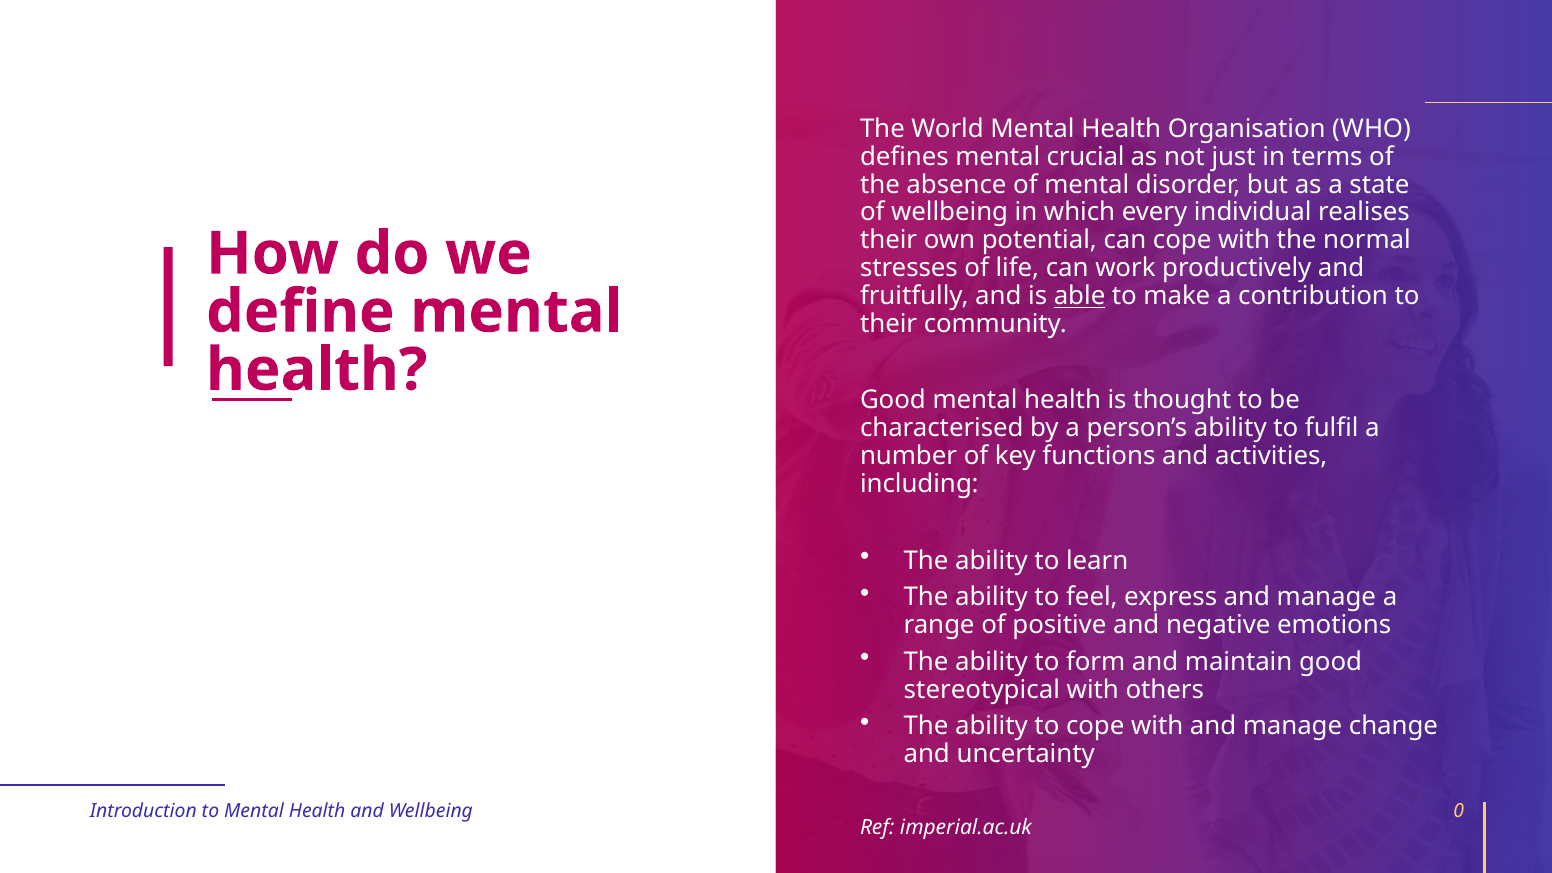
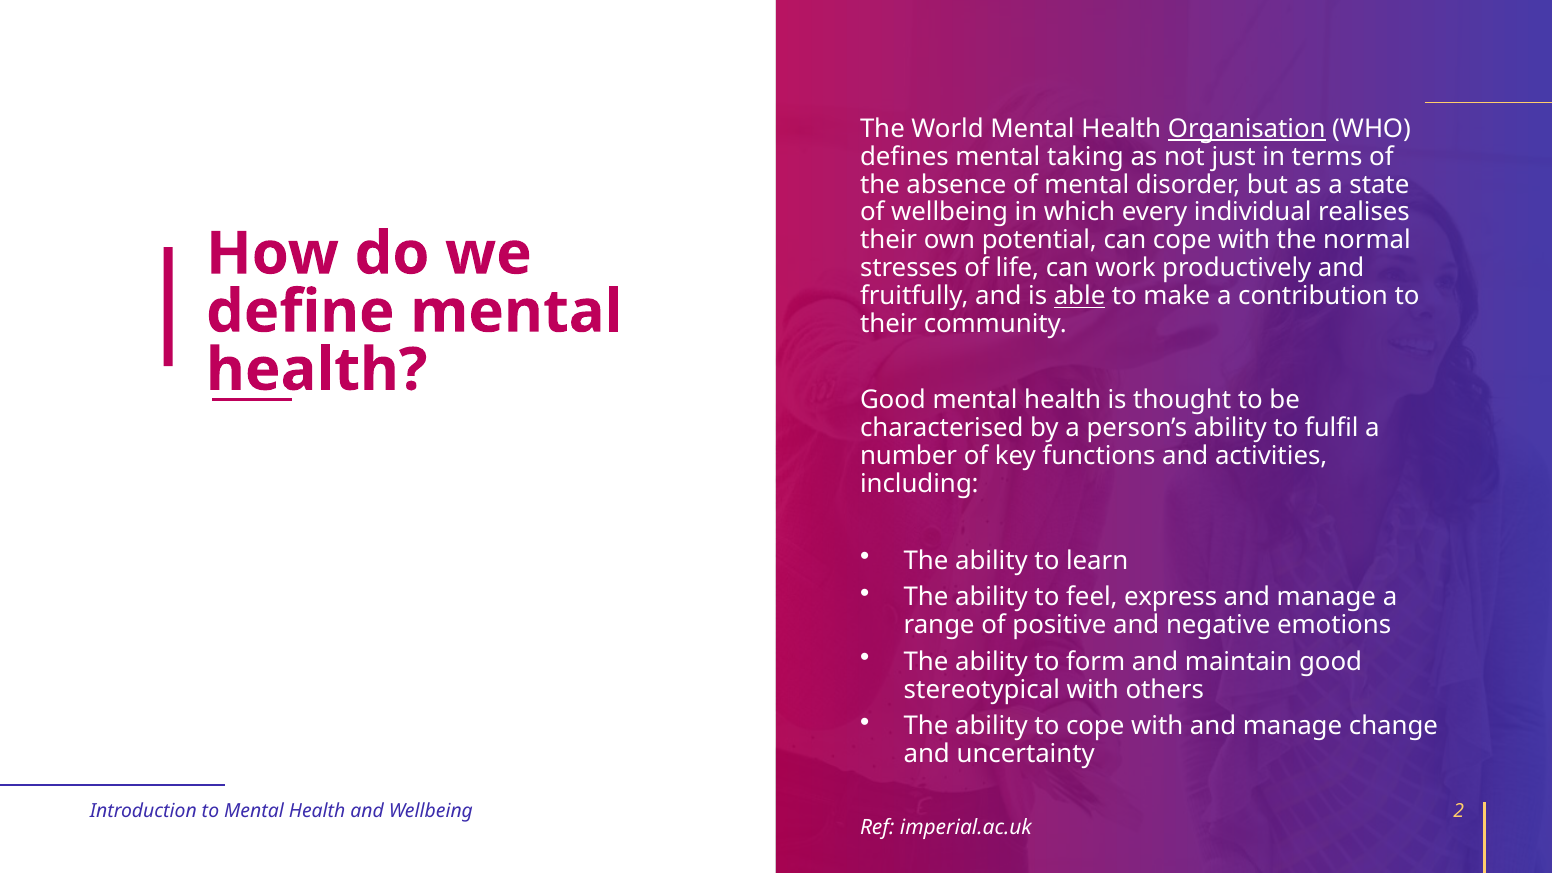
Organisation underline: none -> present (1247, 129)
crucial: crucial -> taking (1085, 157)
0: 0 -> 2 (1459, 811)
